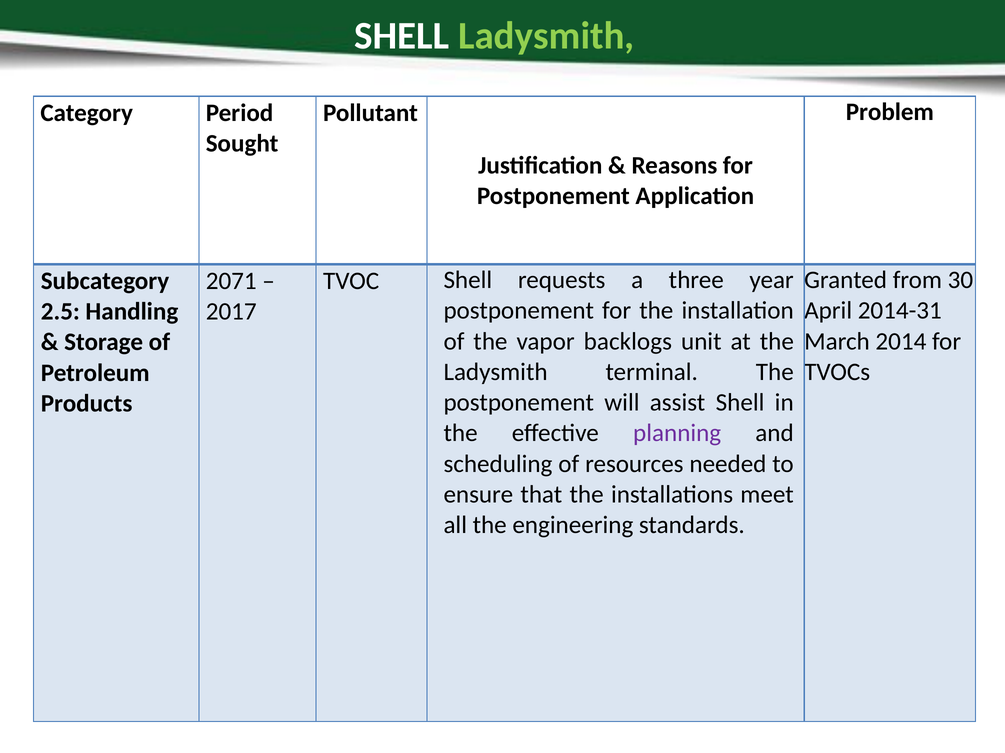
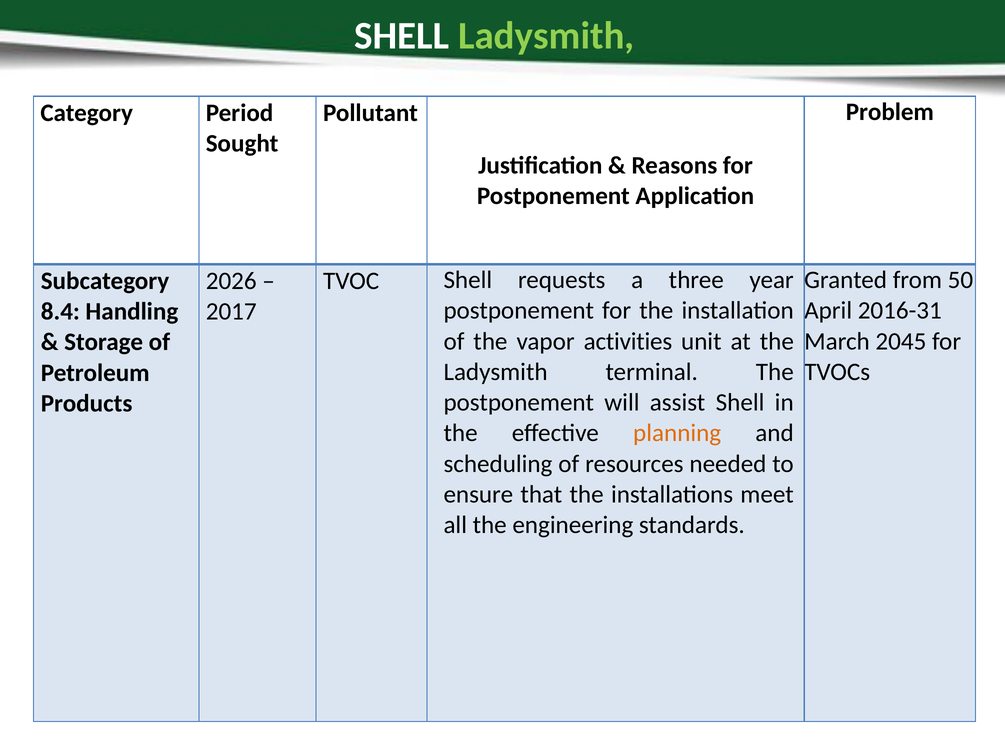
30: 30 -> 50 (960, 280)
2071: 2071 -> 2026 (231, 281)
2014-31: 2014-31 -> 2016-31 (900, 311)
2.5: 2.5 -> 8.4 (60, 312)
backlogs: backlogs -> activities (628, 342)
2014: 2014 -> 2045 (901, 342)
planning colour: purple -> orange (677, 434)
